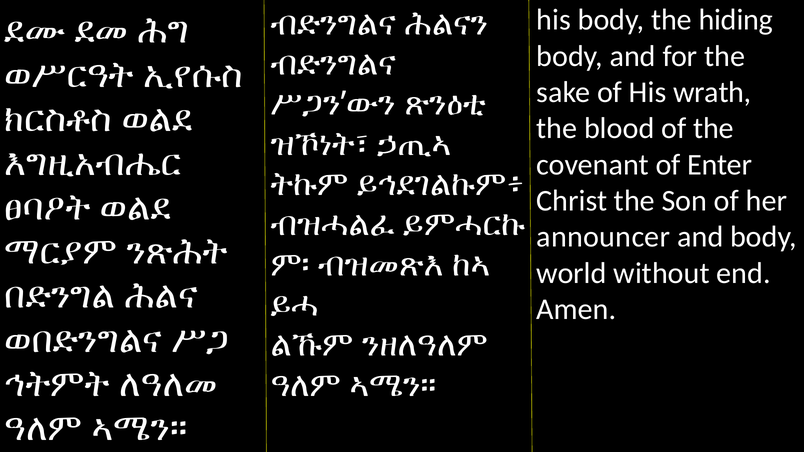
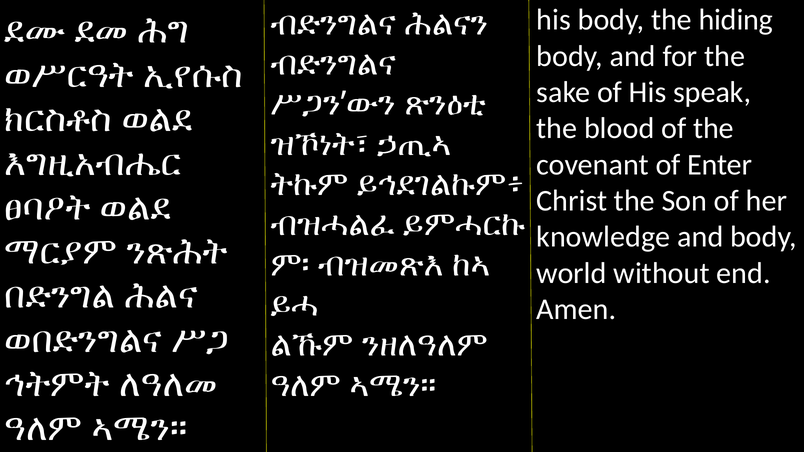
wrath: wrath -> speak (712, 92)
announcer: announcer -> knowledge (603, 237)
